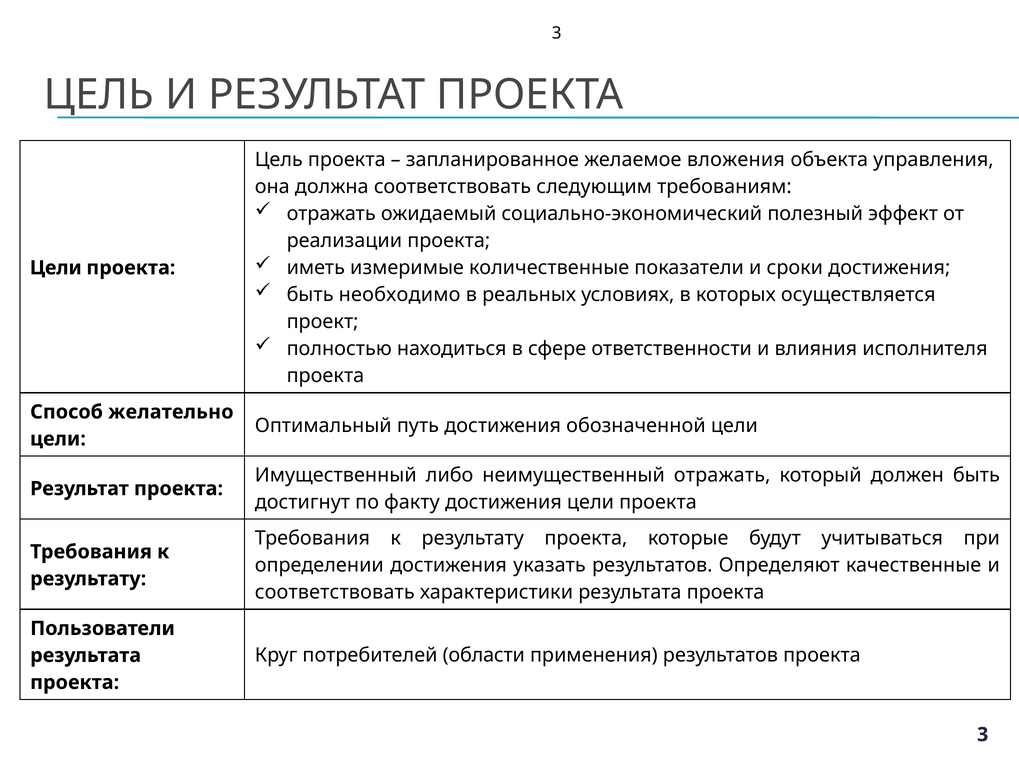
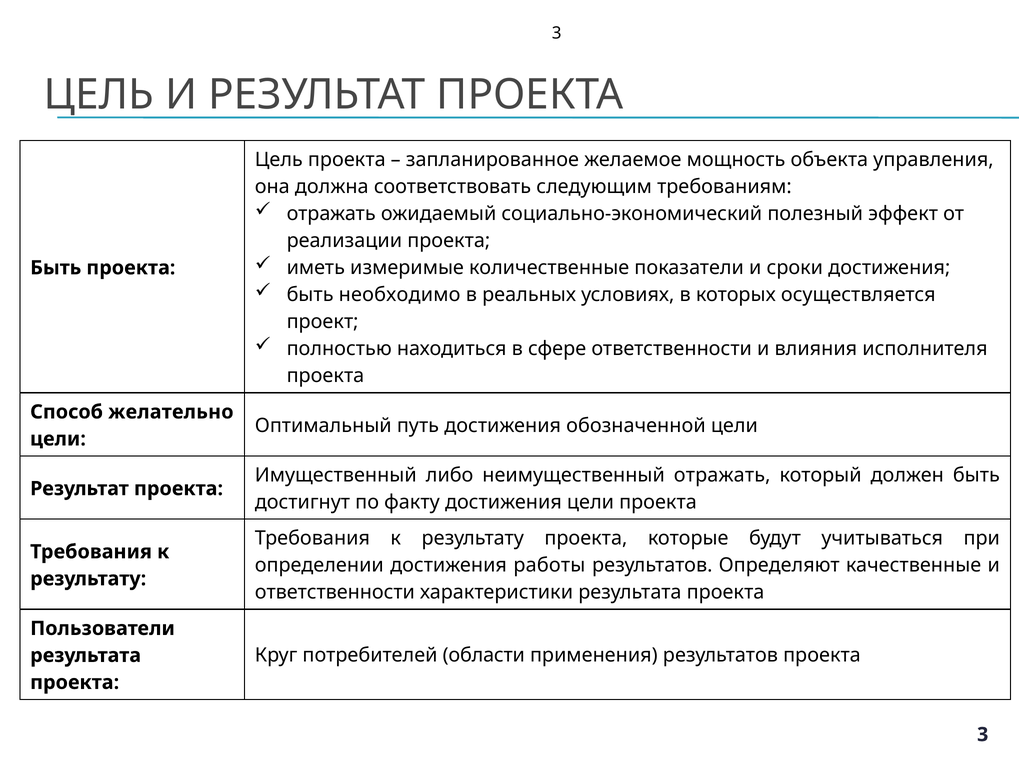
вложения: вложения -> мощность (736, 160)
Цели: Цели -> Быть (56, 268)
указать: указать -> работы (549, 565)
соответствовать: соответствовать -> ответственности (335, 592)
